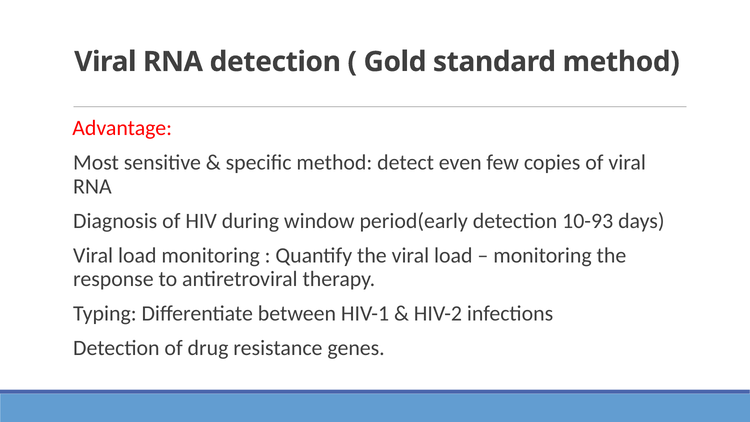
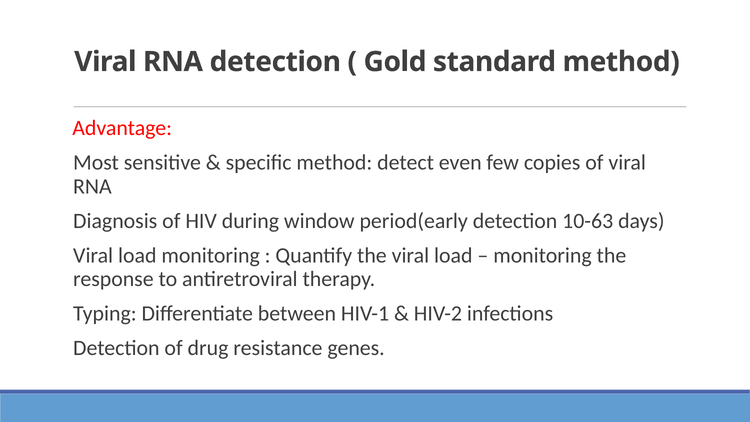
10-93: 10-93 -> 10-63 (588, 221)
